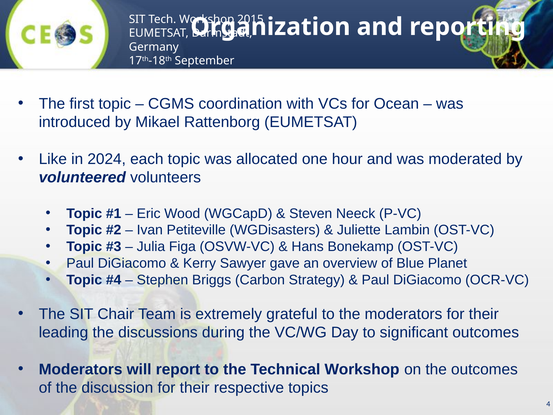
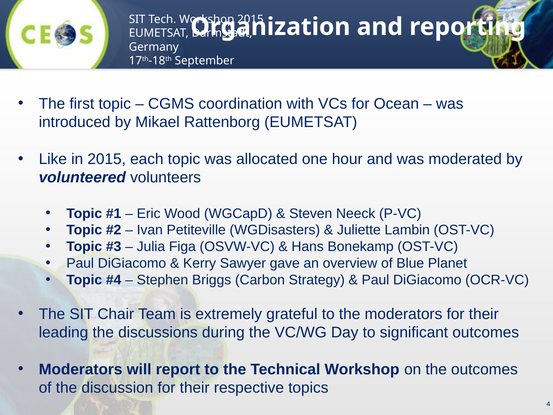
in 2024: 2024 -> 2015 (107, 159)
